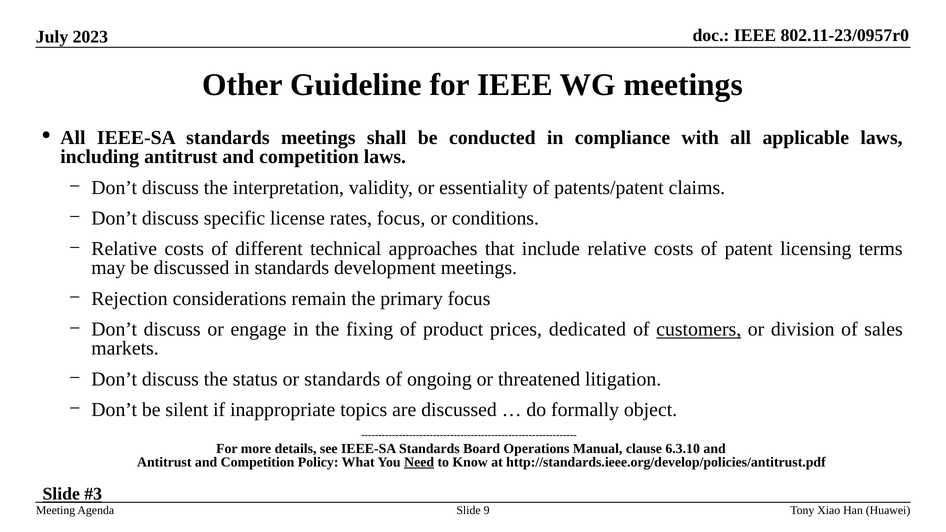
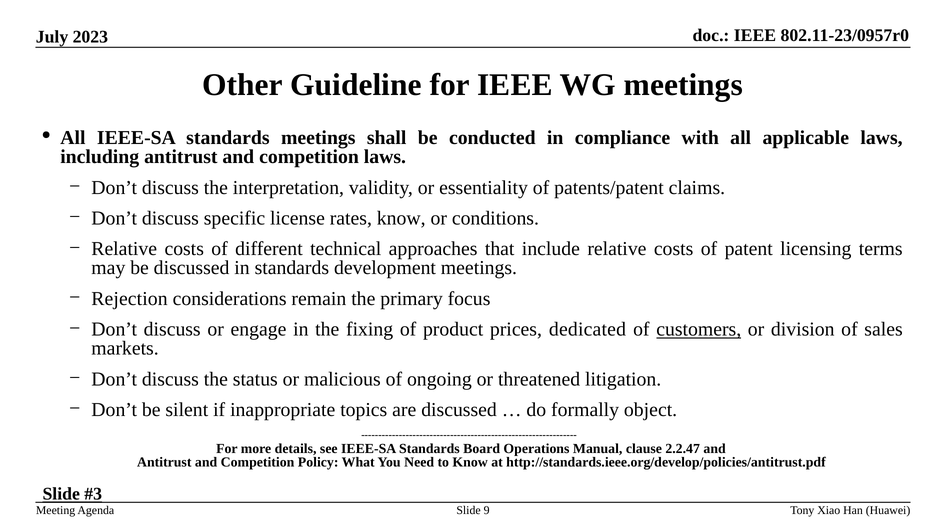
rates focus: focus -> know (401, 218)
or standards: standards -> malicious (342, 379)
6.3.10: 6.3.10 -> 2.2.47 (683, 449)
Need underline: present -> none (419, 462)
